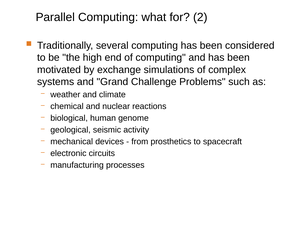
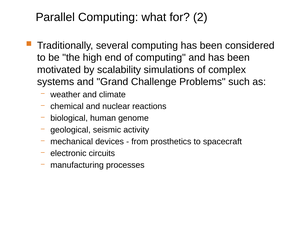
exchange: exchange -> scalability (119, 70)
